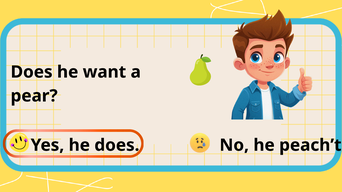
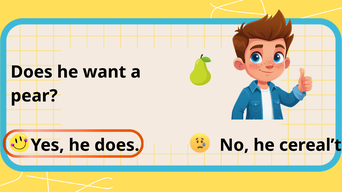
peach’t: peach’t -> cereal’t (310, 145)
